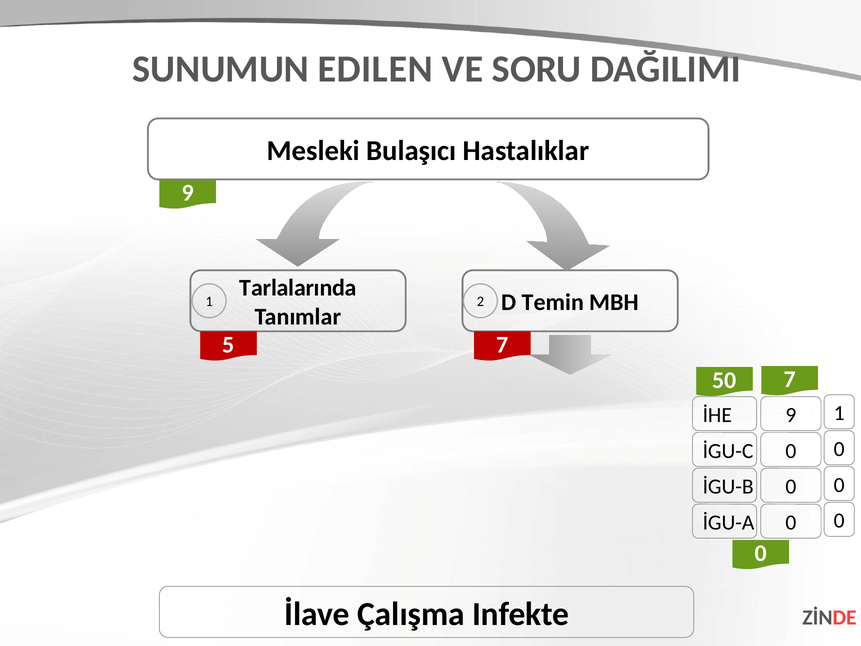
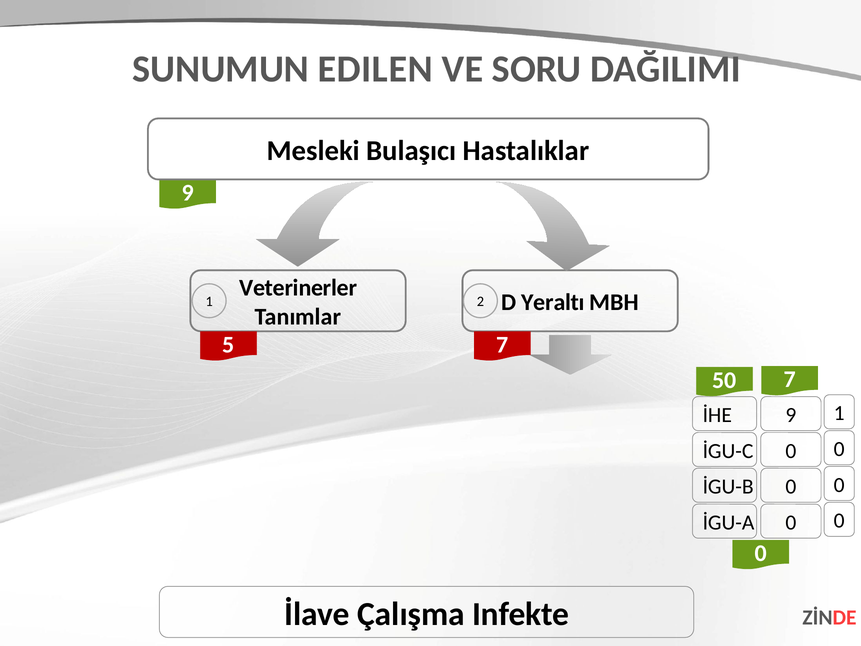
Tarlalarında: Tarlalarında -> Veterinerler (298, 288)
Temin: Temin -> Yeraltı (553, 302)
